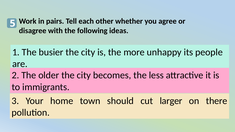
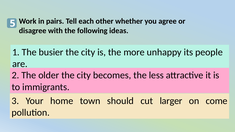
there: there -> come (217, 101)
